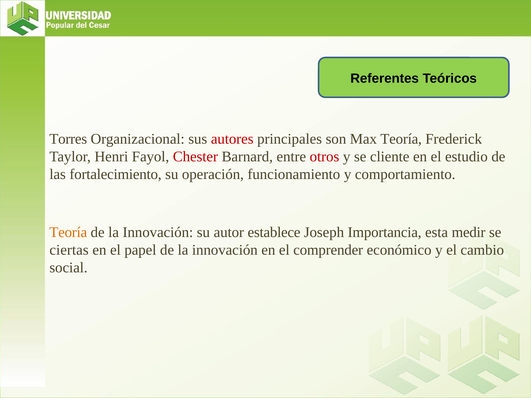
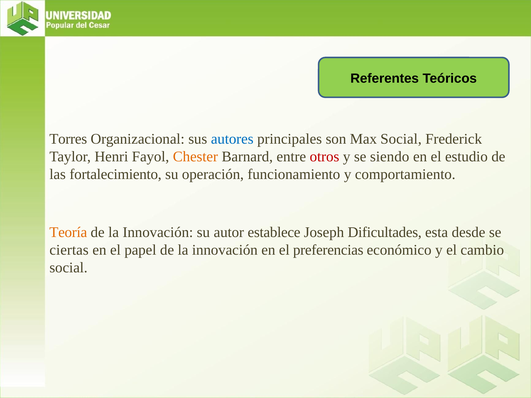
autores colour: red -> blue (232, 139)
Max Teoría: Teoría -> Social (401, 139)
Chester colour: red -> orange (195, 157)
cliente: cliente -> siendo (390, 157)
Importancia: Importancia -> Dificultades (385, 232)
medir: medir -> desde (469, 232)
comprender: comprender -> preferencias (328, 250)
